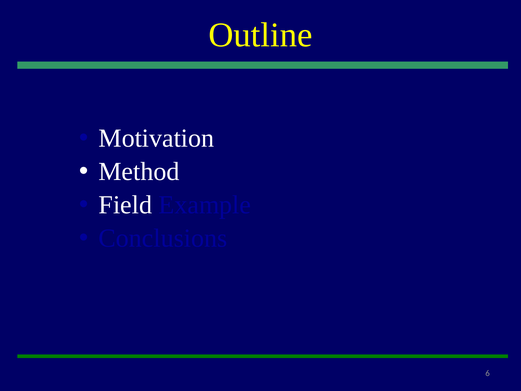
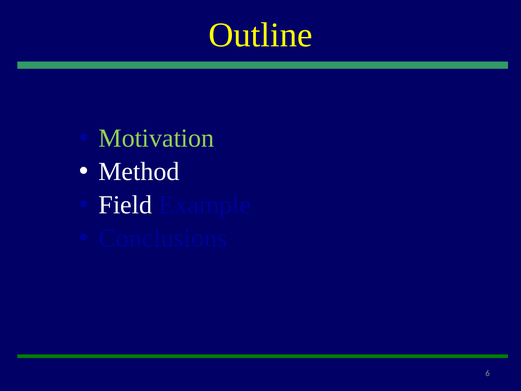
Motivation colour: white -> light green (156, 138)
